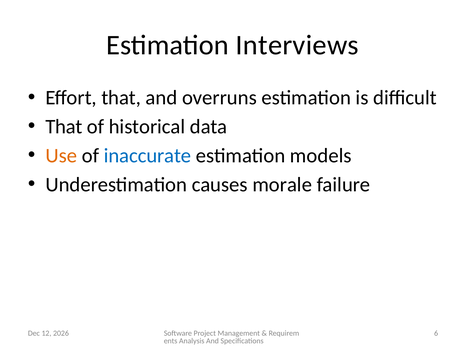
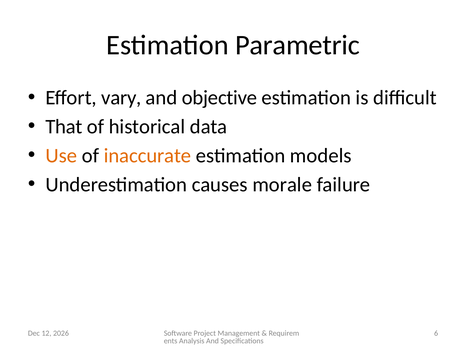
Interviews: Interviews -> Parametric (297, 45)
Effort that: that -> vary (121, 98)
overruns: overruns -> objective (220, 98)
inaccurate colour: blue -> orange (147, 156)
